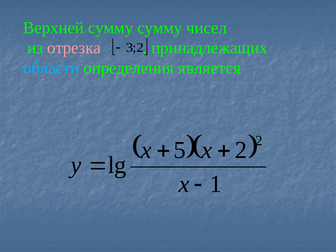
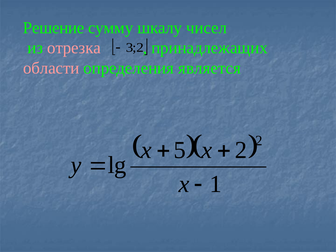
Верхней: Верхней -> Решение (54, 28)
сумму сумму: сумму -> шкалу (160, 28)
области colour: light blue -> pink (51, 68)
